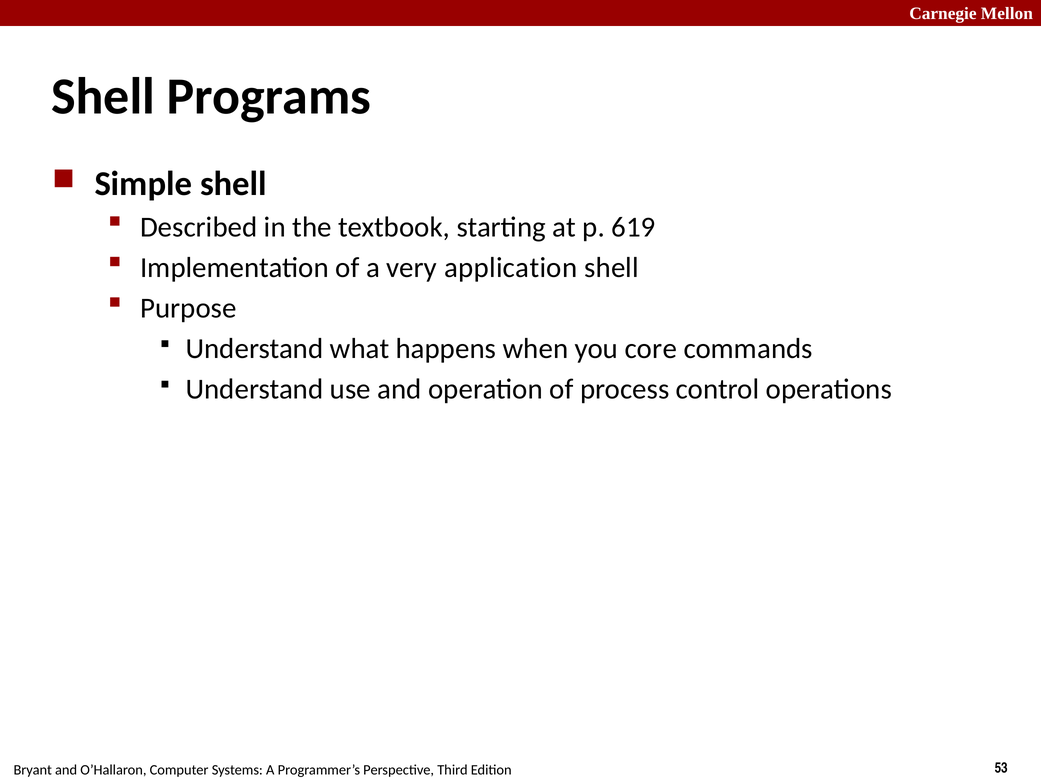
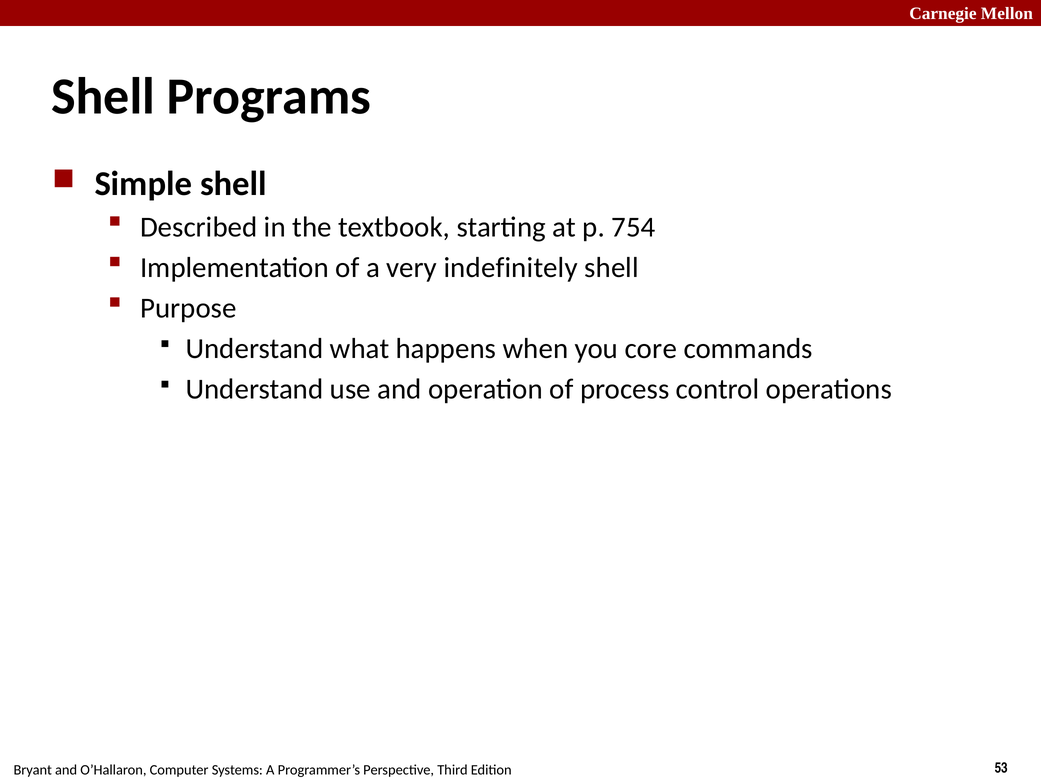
619: 619 -> 754 (633, 227)
application: application -> indefinitely (511, 268)
